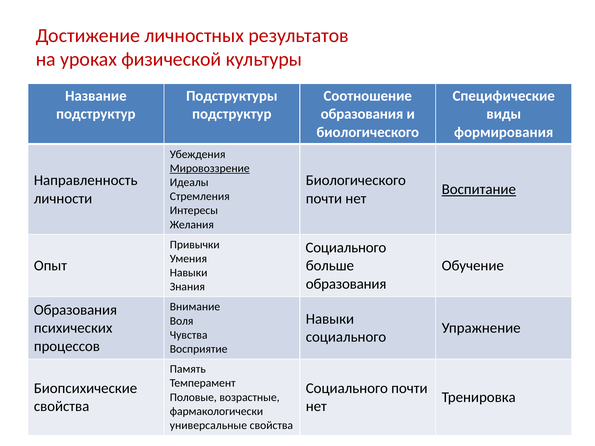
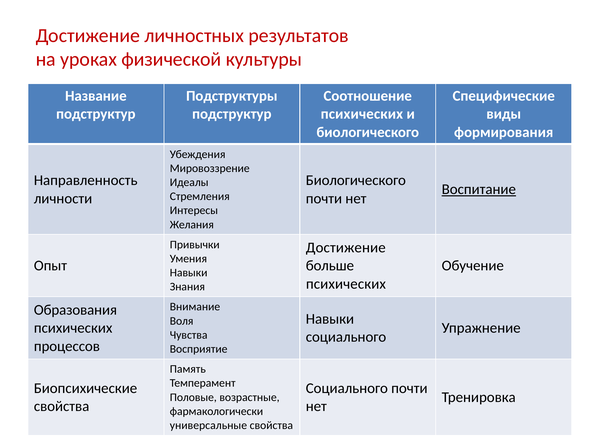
образования: образования -> психических (362, 114)
Мировоззрение underline: present -> none (210, 168)
Социального: Социального -> Достижение (346, 248)
образования: образования -> психических (346, 284)
